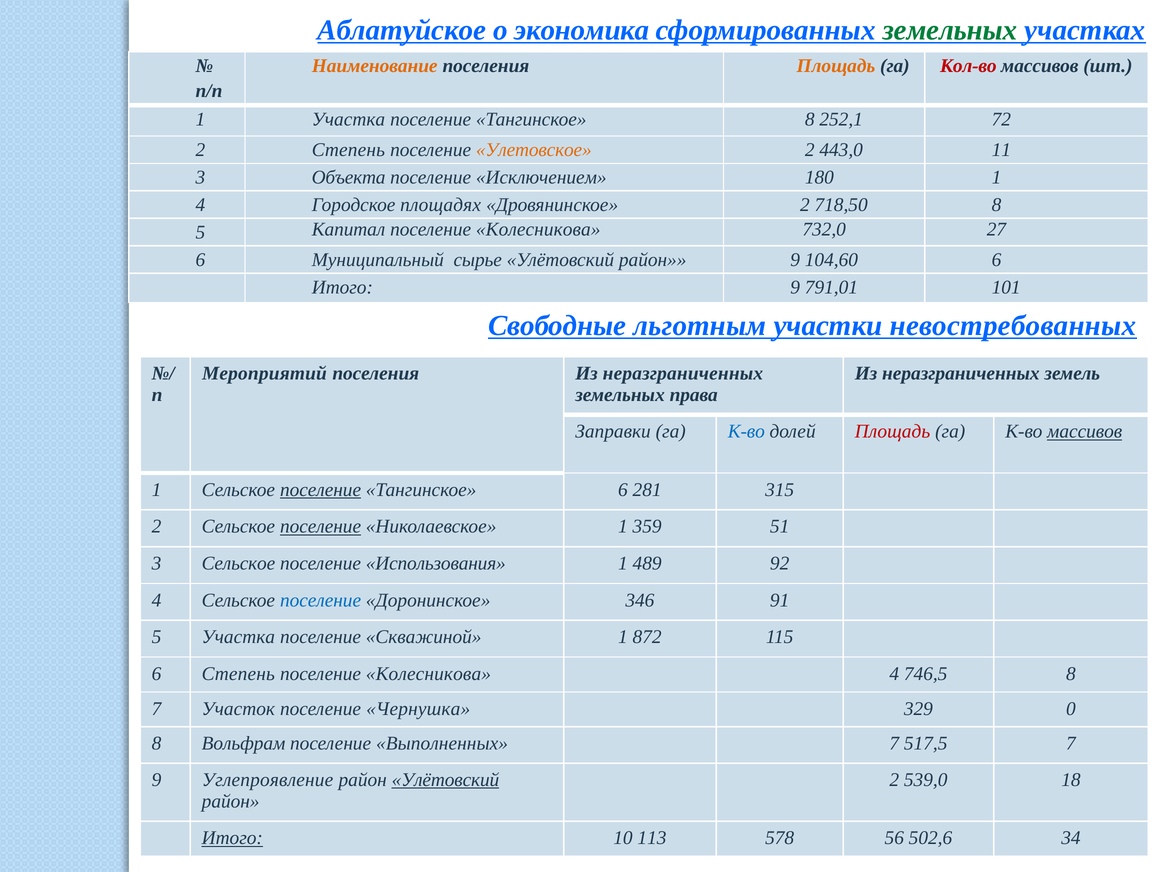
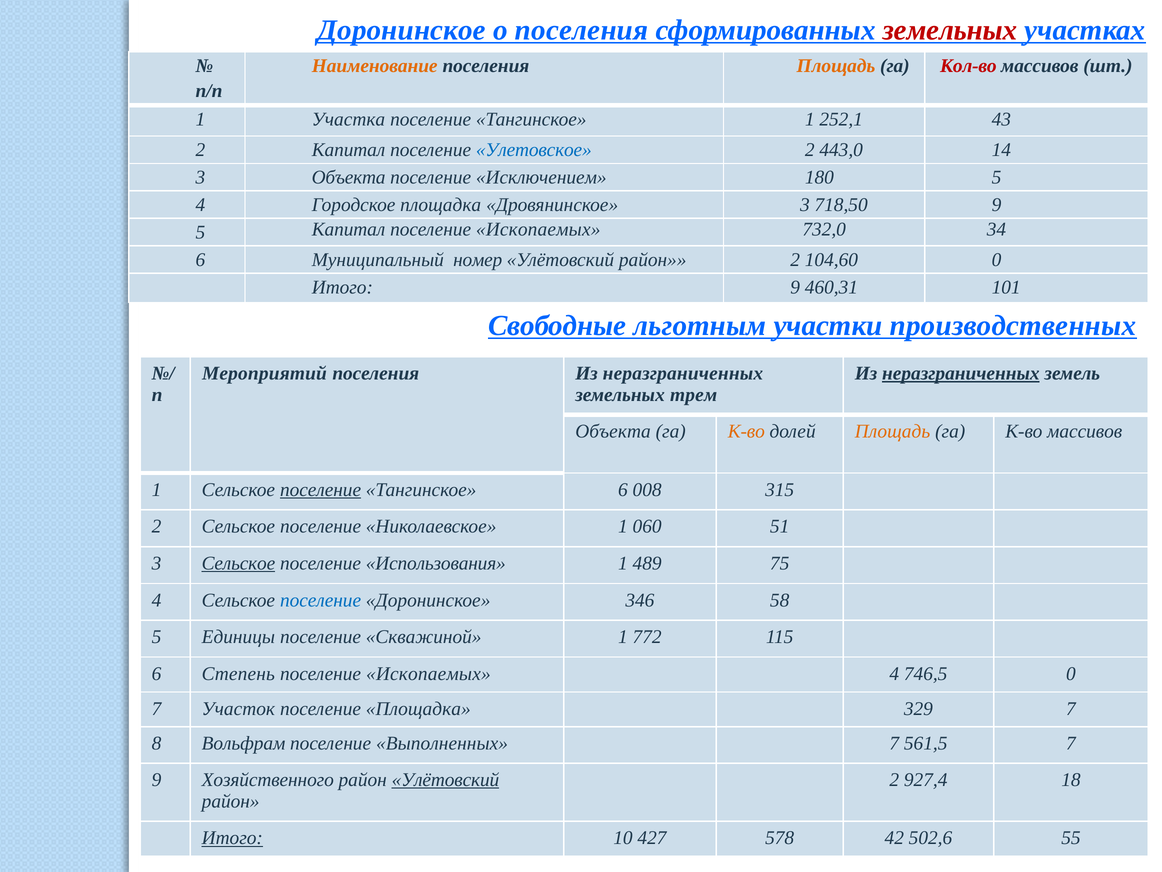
Аблатуйское: Аблатуйское -> Доронинское (402, 30)
о экономика: экономика -> поселения (582, 30)
земельных colour: green -> red (950, 30)
Тангинское 8: 8 -> 1 (810, 119)
72: 72 -> 43 (1001, 119)
2 Степень: Степень -> Капитал (349, 150)
Улетовское colour: orange -> blue (534, 150)
11: 11 -> 14 (1001, 150)
180 1: 1 -> 5 (996, 177)
Городское площадях: площадях -> площадка (441, 205)
Дровянинское 2: 2 -> 3 (805, 205)
718,50 8: 8 -> 9 (996, 205)
Колесникова: Колесникова -> Ископаемых (538, 229)
27: 27 -> 34 (996, 229)
сырье: сырье -> номер (478, 260)
9: 9 -> 2 (795, 260)
104,60 6: 6 -> 0 (996, 260)
791,01: 791,01 -> 460,31 (831, 287)
невостребованных: невостребованных -> производственных (1013, 325)
неразграниченных underline: none -> present (961, 373)
права: права -> трем (694, 395)
Заправки: Заправки -> Объекта (613, 431)
К-во colour: blue -> orange (746, 431)
Площадь colour: red -> orange (893, 431)
массивов underline: present -> none (1085, 431)
281: 281 -> 008 (647, 489)
поселение underline: present -> none (321, 526)
359: 359 -> 060 (647, 526)
Сельское underline: none -> present (238, 563)
92: 92 -> 75 (780, 563)
91: 91 -> 58 (780, 600)
5 Участка: Участка -> Единицы (238, 637)
872: 872 -> 772 (647, 637)
Колесникова: Колесникова -> Ископаемых (428, 673)
746,5 8: 8 -> 0 (1071, 673)
поселение Чернушка: Чернушка -> Площадка (418, 708)
329 0: 0 -> 7 (1071, 708)
517,5: 517,5 -> 561,5 (926, 743)
Углепроявление: Углепроявление -> Хозяйственного (268, 779)
539,0: 539,0 -> 927,4 (926, 779)
113: 113 -> 427 (652, 838)
56: 56 -> 42 (894, 838)
34: 34 -> 55 (1071, 838)
